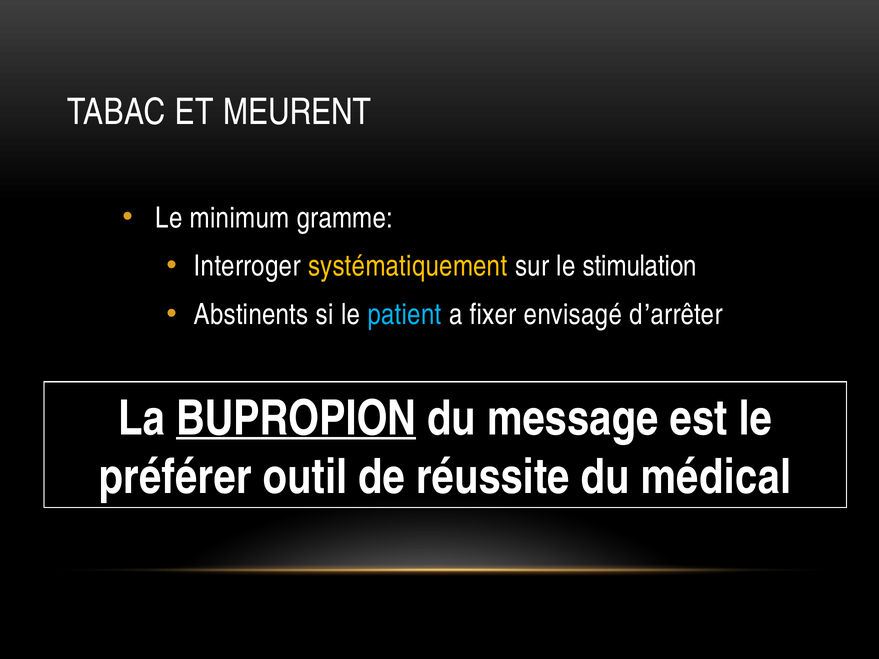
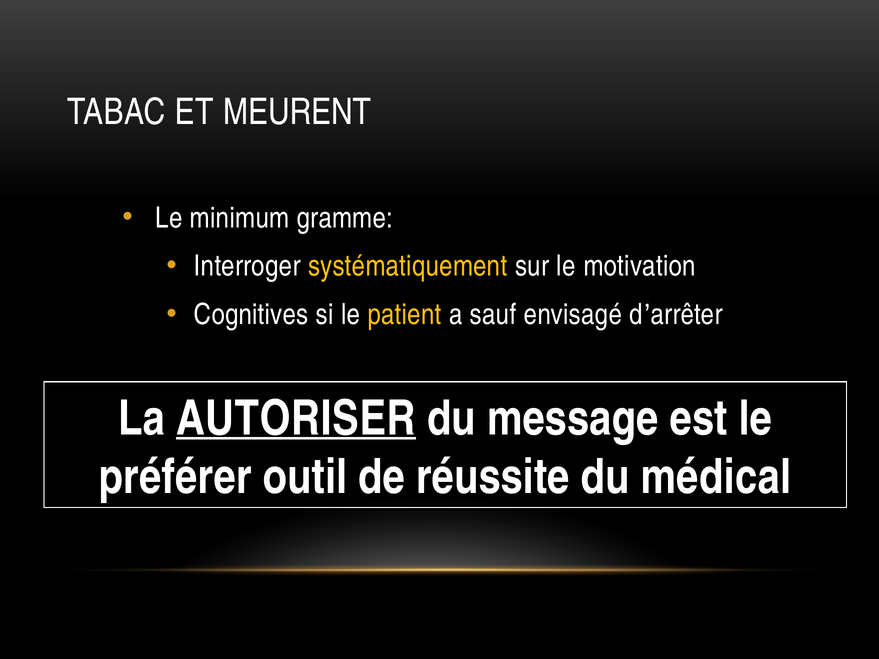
stimulation: stimulation -> motivation (640, 266)
Abstinents: Abstinents -> Cognitives (251, 315)
patient colour: light blue -> yellow (404, 315)
fixer: fixer -> sauf (493, 315)
BUPROPION: BUPROPION -> AUTORISER (296, 419)
